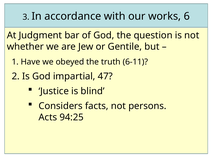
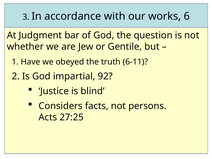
47: 47 -> 92 (105, 76)
94:25: 94:25 -> 27:25 (72, 117)
